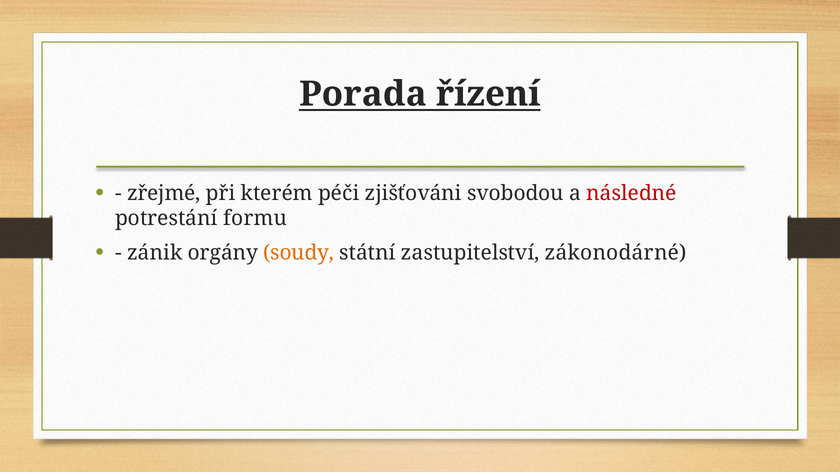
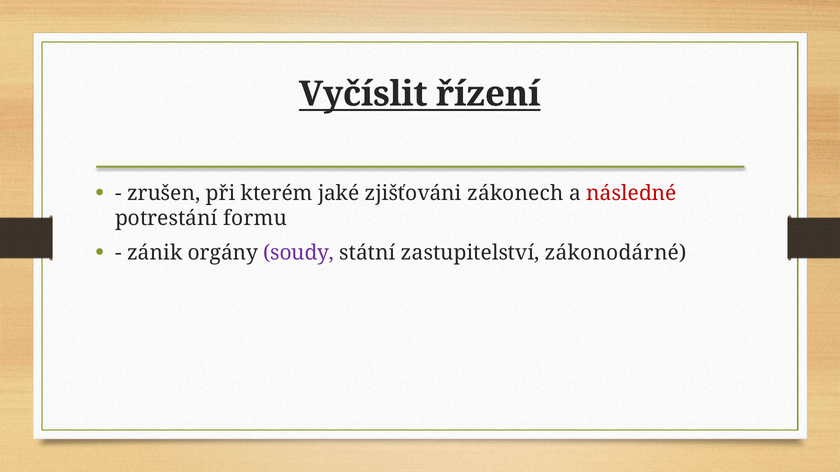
Porada: Porada -> Vyčíslit (363, 94)
zřejmé: zřejmé -> zrušen (164, 193)
péči: péči -> jaké (339, 193)
svobodou: svobodou -> zákonech (515, 193)
soudy colour: orange -> purple (299, 253)
